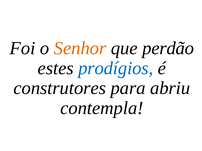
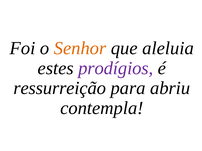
perdão: perdão -> aleluia (168, 48)
prodígios colour: blue -> purple (116, 68)
construtores: construtores -> ressurreição (60, 88)
